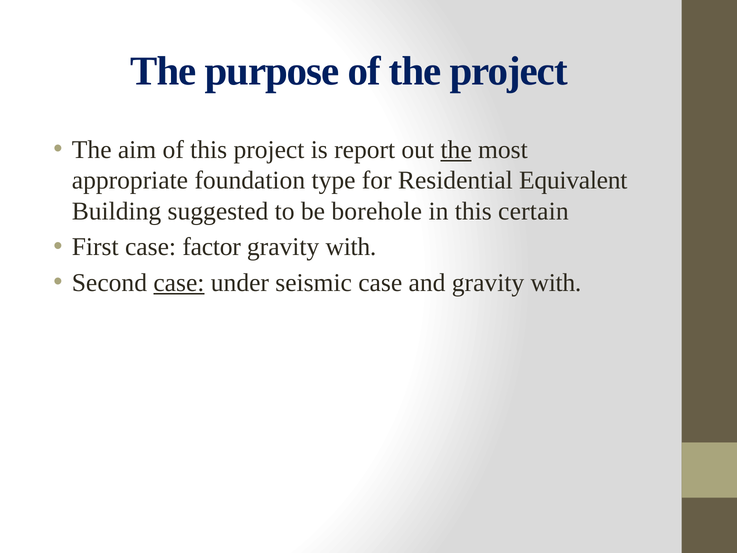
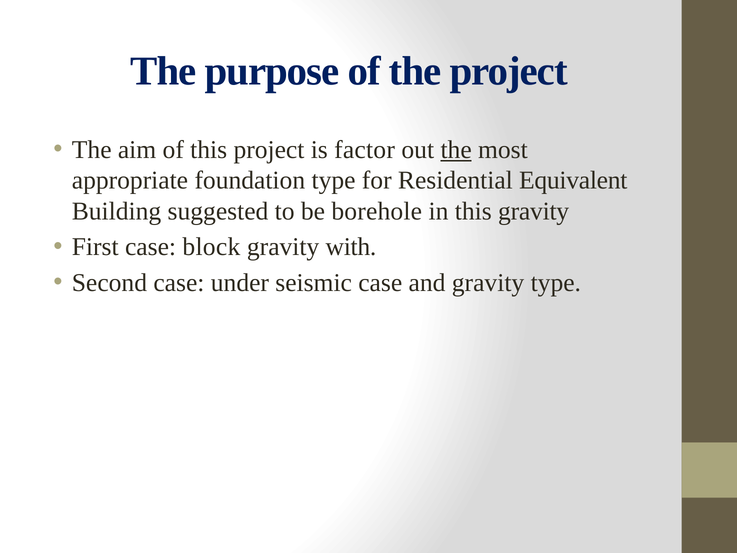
report: report -> factor (365, 150)
this certain: certain -> gravity (534, 211)
factor: factor -> block (211, 247)
case underline: present -> none (179, 283)
and gravity with: with -> type (556, 283)
